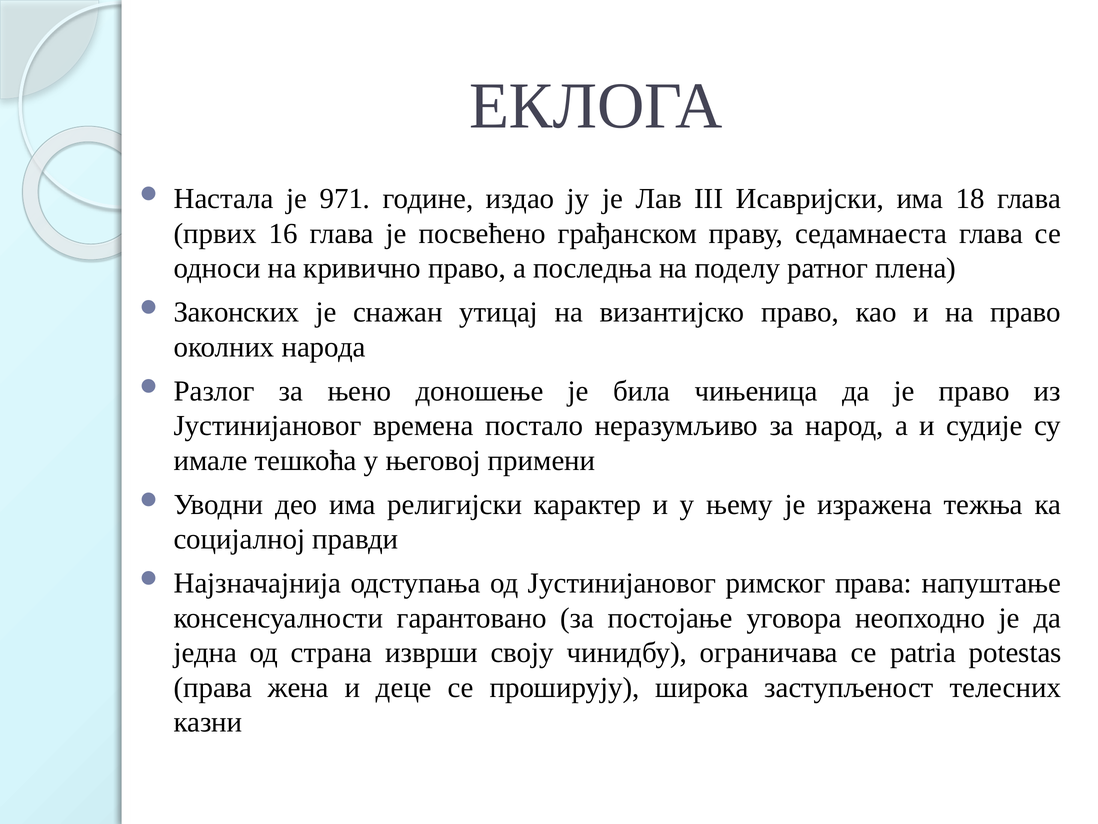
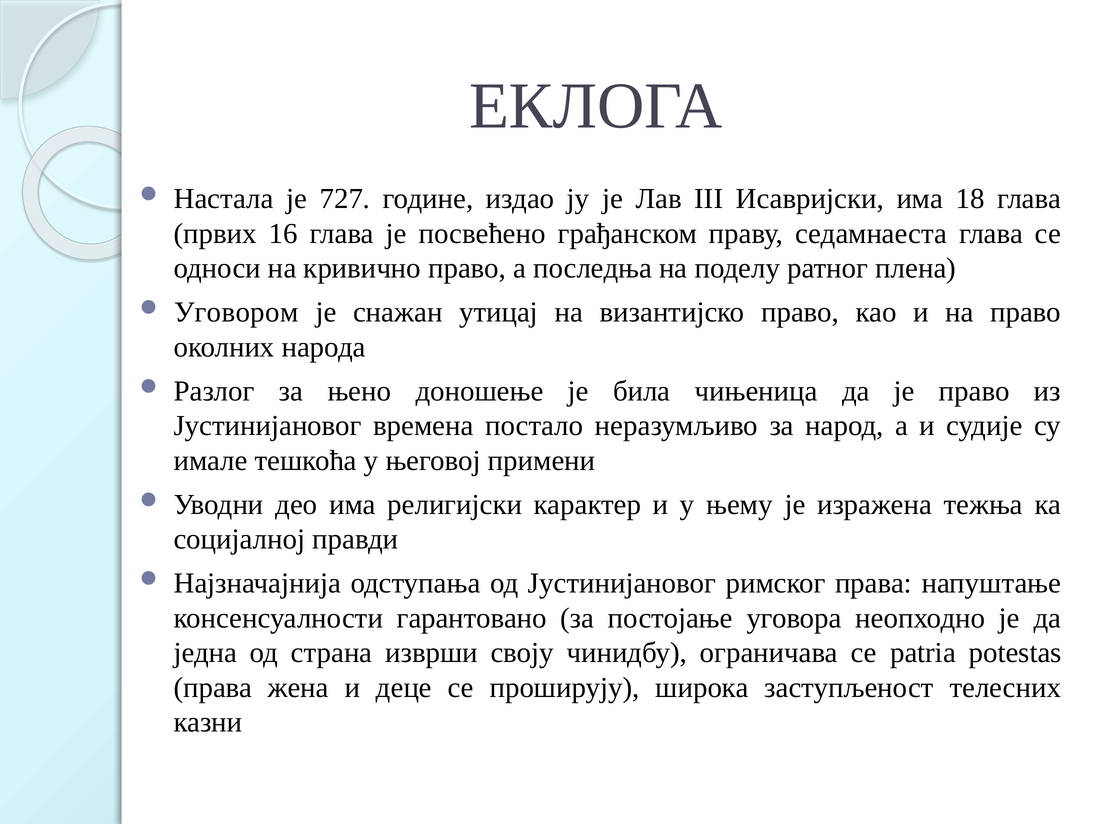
971: 971 -> 727 (345, 199)
Законских: Законских -> Уговором (236, 312)
